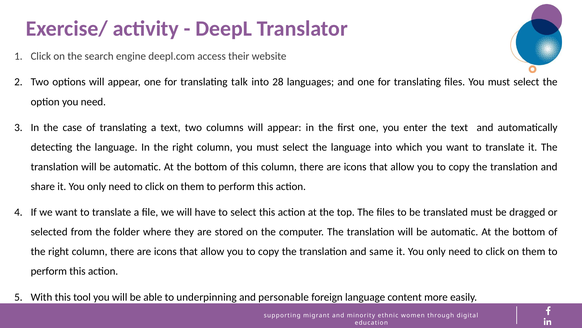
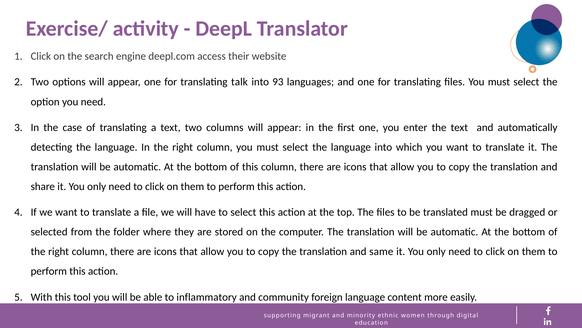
28: 28 -> 93 (278, 82)
underpinning: underpinning -> inflammatory (207, 297)
personable: personable -> community (284, 297)
